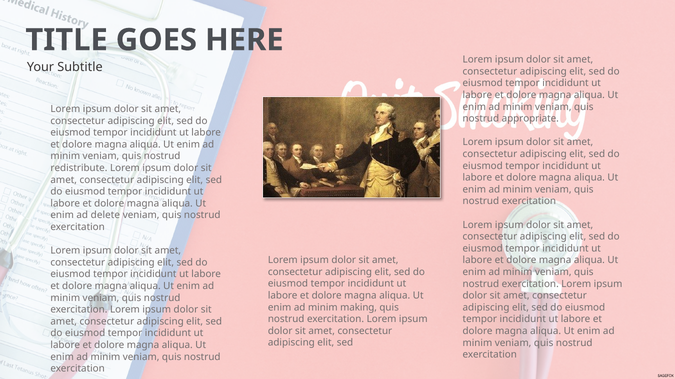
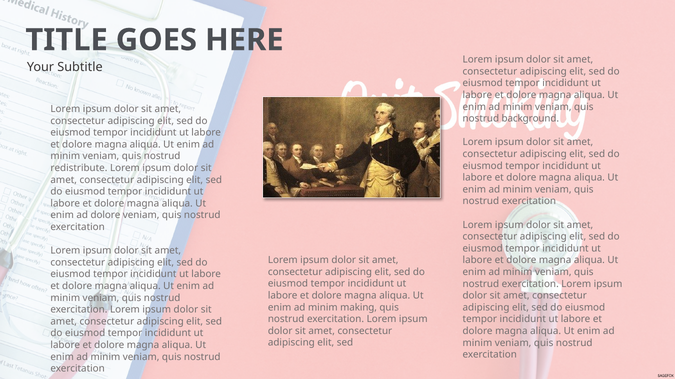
appropriate: appropriate -> background (530, 119)
ad delete: delete -> dolore (105, 216)
